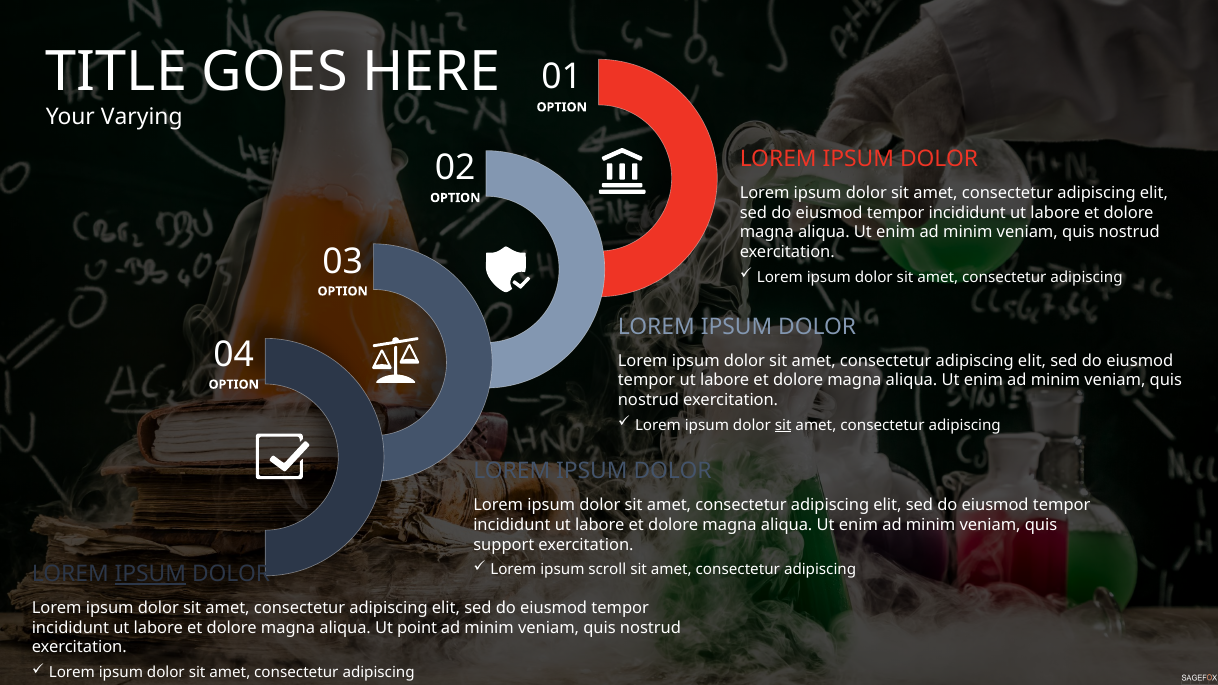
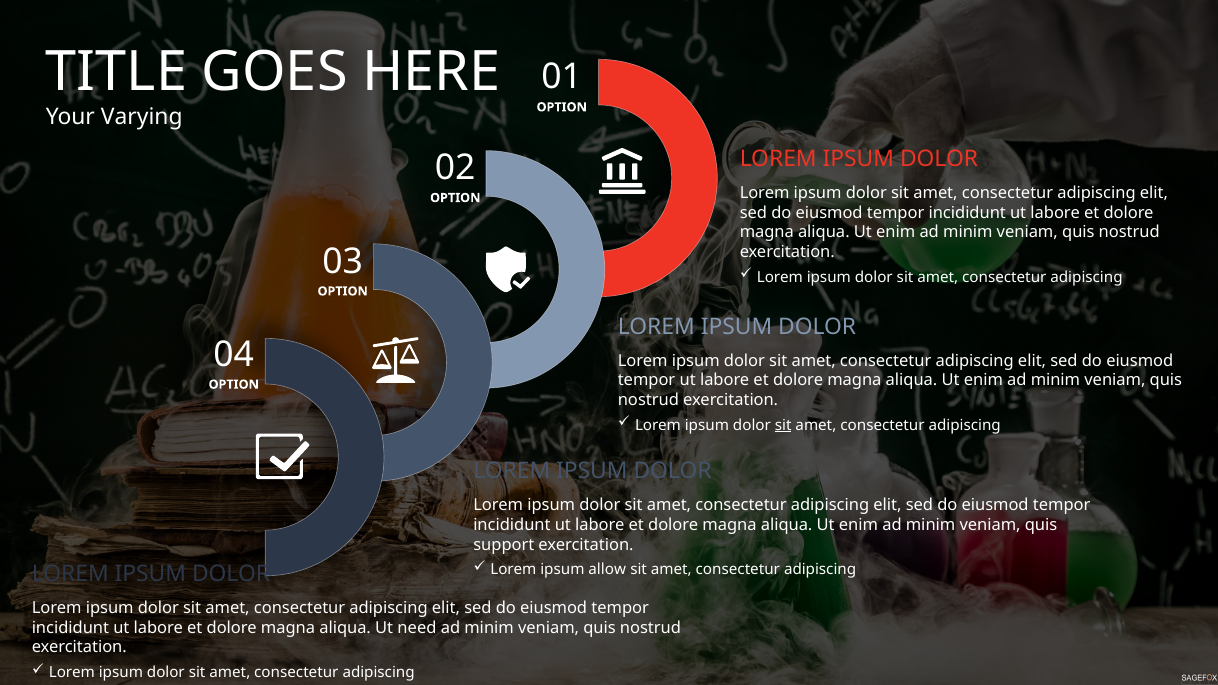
scroll: scroll -> allow (607, 570)
IPSUM underline: present -> none (150, 574)
point: point -> need (417, 628)
